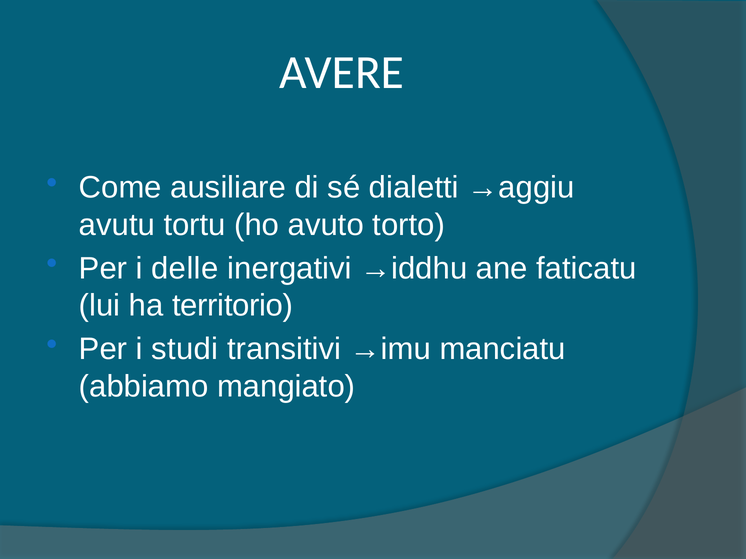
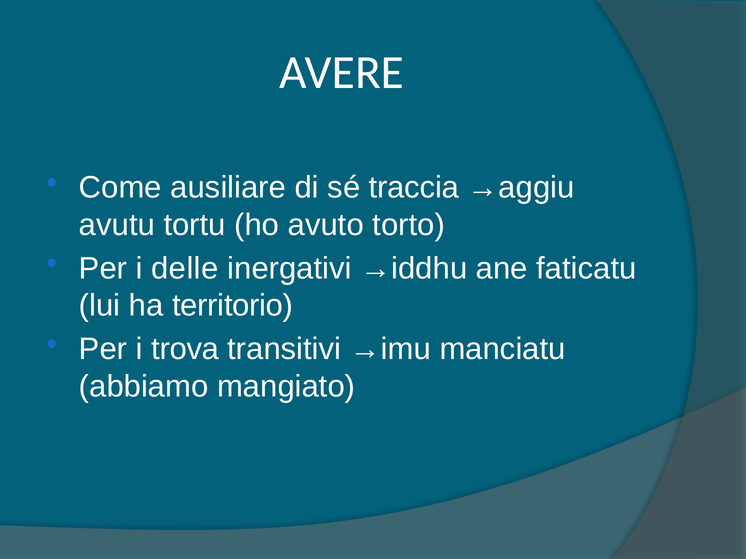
dialetti: dialetti -> traccia (414, 188)
studi: studi -> trova (185, 349)
